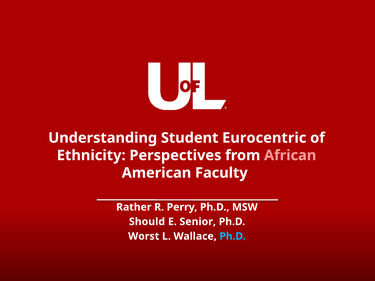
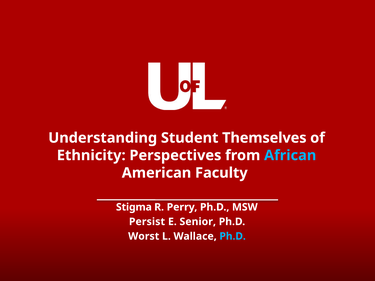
Eurocentric: Eurocentric -> Themselves (264, 138)
African colour: pink -> light blue (290, 156)
Rather: Rather -> Stigma (134, 207)
Should: Should -> Persist (147, 222)
